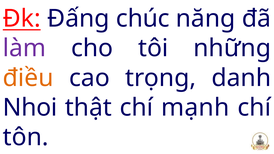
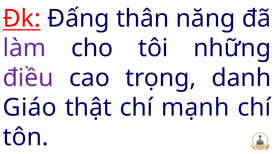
chúc: chúc -> thân (143, 19)
điều colour: orange -> purple (28, 78)
Nhoi: Nhoi -> Giáo (30, 108)
